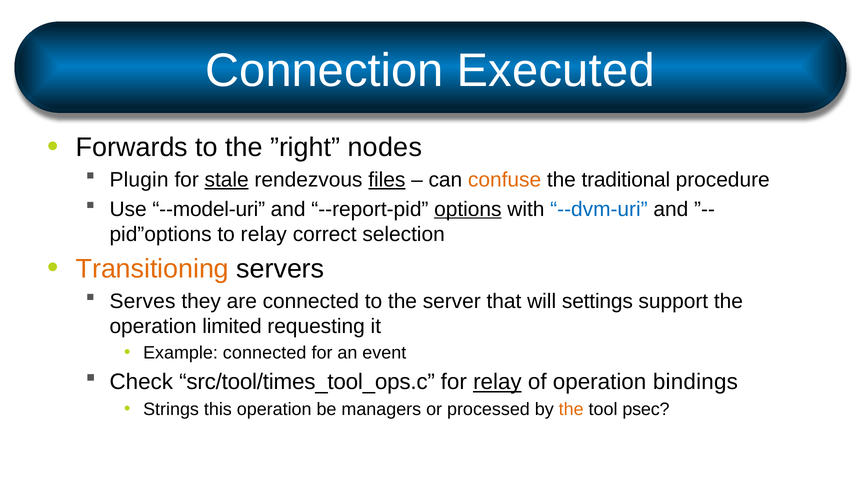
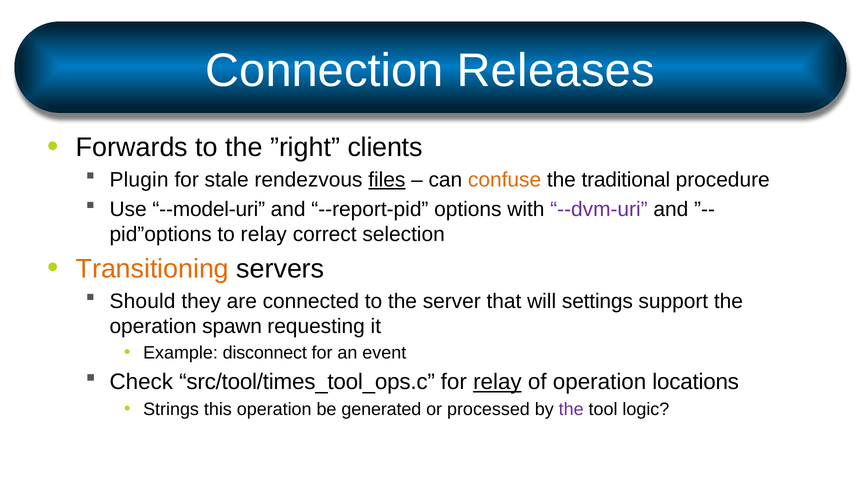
Executed: Executed -> Releases (556, 71)
nodes: nodes -> clients (385, 147)
stale underline: present -> none (227, 180)
options underline: present -> none (468, 209)
--dvm-uri colour: blue -> purple (599, 209)
Serves: Serves -> Should (143, 301)
limited: limited -> spawn (232, 326)
Example connected: connected -> disconnect (265, 353)
bindings: bindings -> locations (696, 382)
managers: managers -> generated (381, 410)
the colour: orange -> purple (571, 410)
psec: psec -> logic (646, 410)
